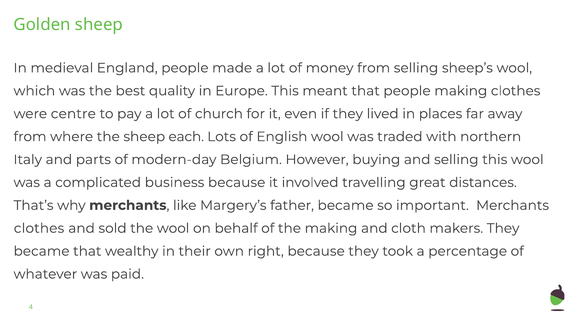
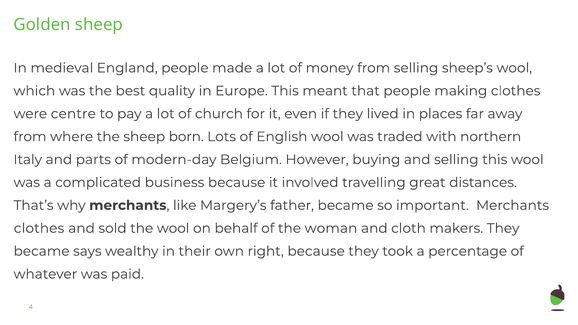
each: each -> born (186, 137)
the making: making -> woman (331, 228)
became that: that -> says (87, 251)
